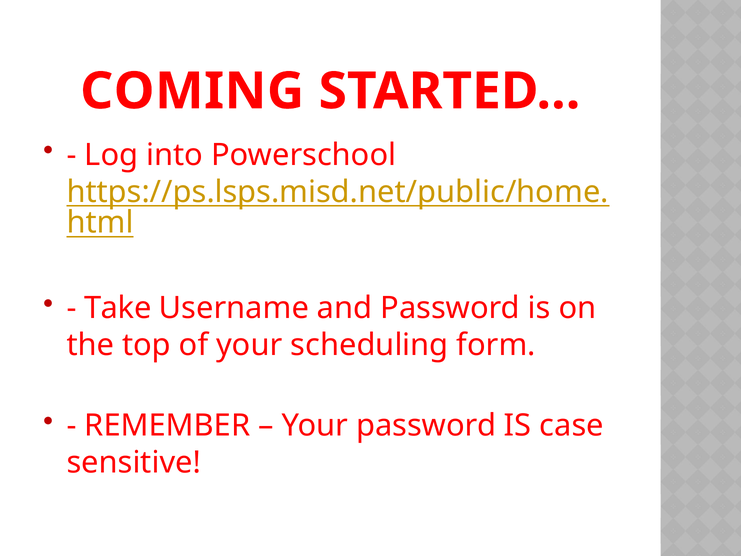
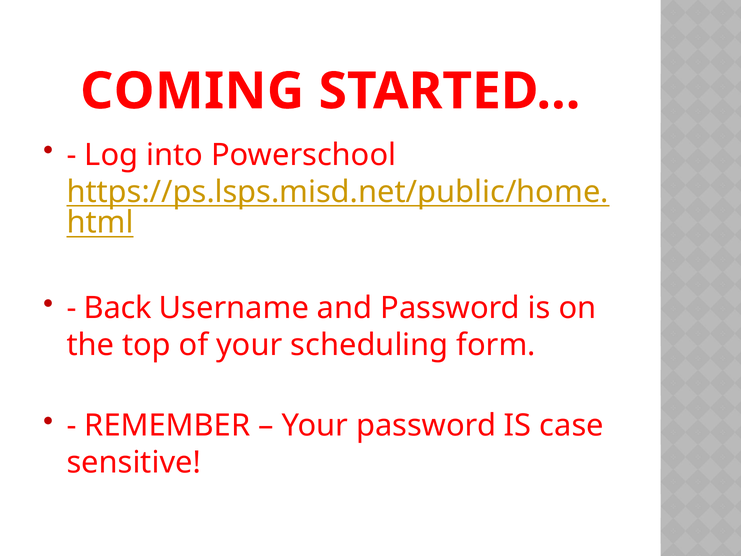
Take: Take -> Back (118, 308)
